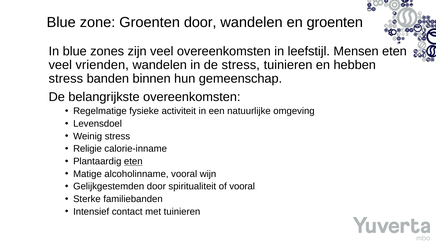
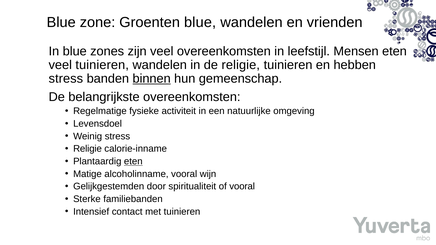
Groenten door: door -> blue (200, 22)
en groenten: groenten -> vrienden (335, 22)
veel vrienden: vrienden -> tuinieren (102, 65)
de stress: stress -> religie (241, 65)
binnen underline: none -> present (152, 79)
